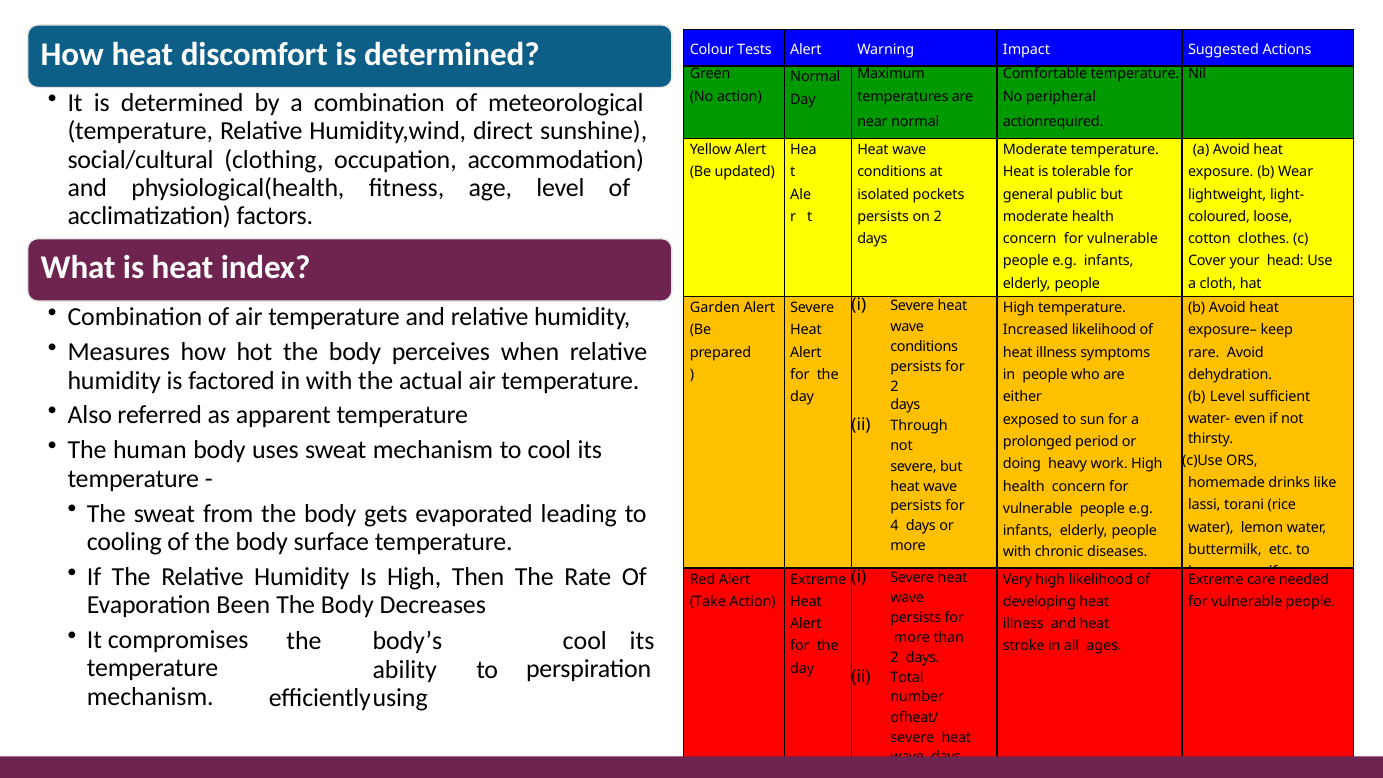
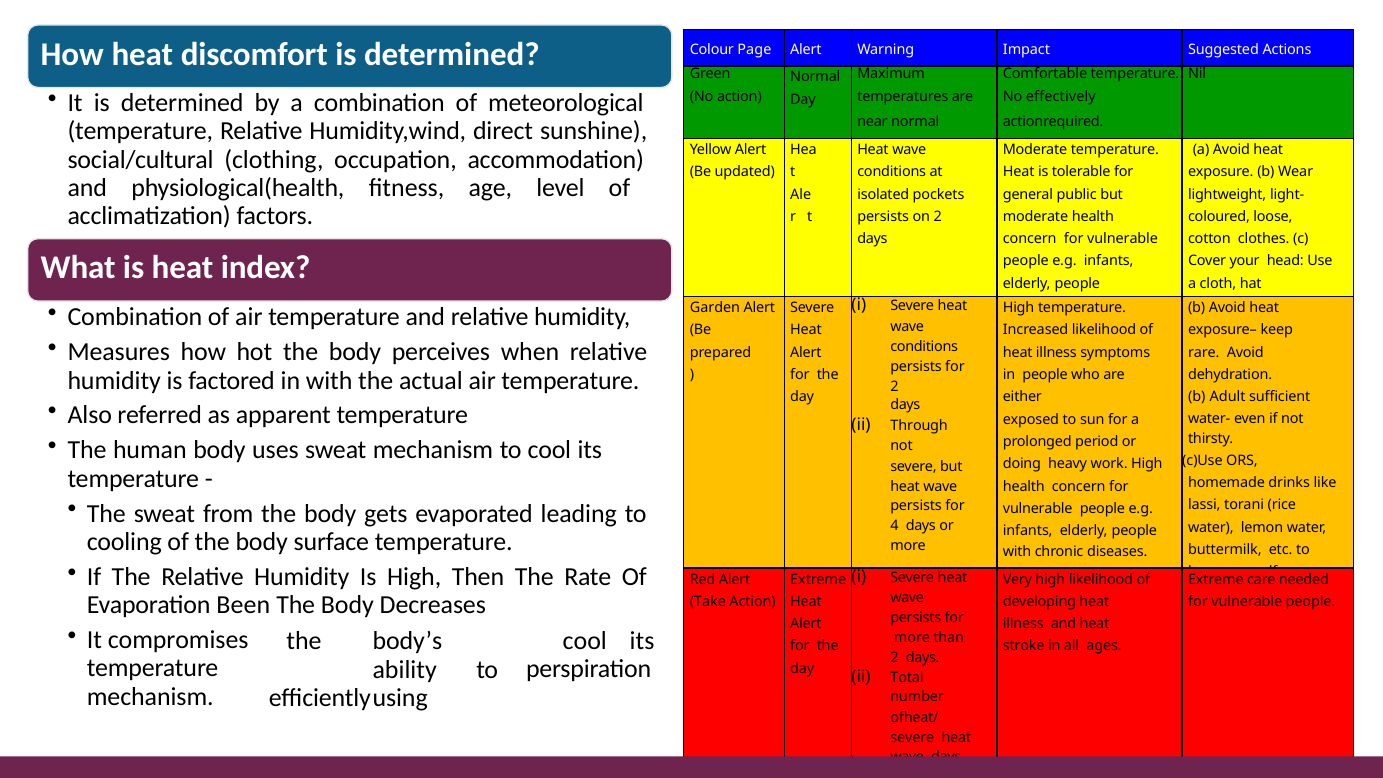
Tests: Tests -> Page (754, 49)
peripheral: peripheral -> effectively (1061, 97)
b Level: Level -> Adult (1228, 397)
